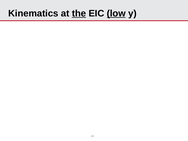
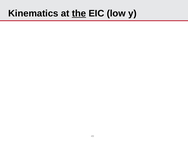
low underline: present -> none (116, 13)
